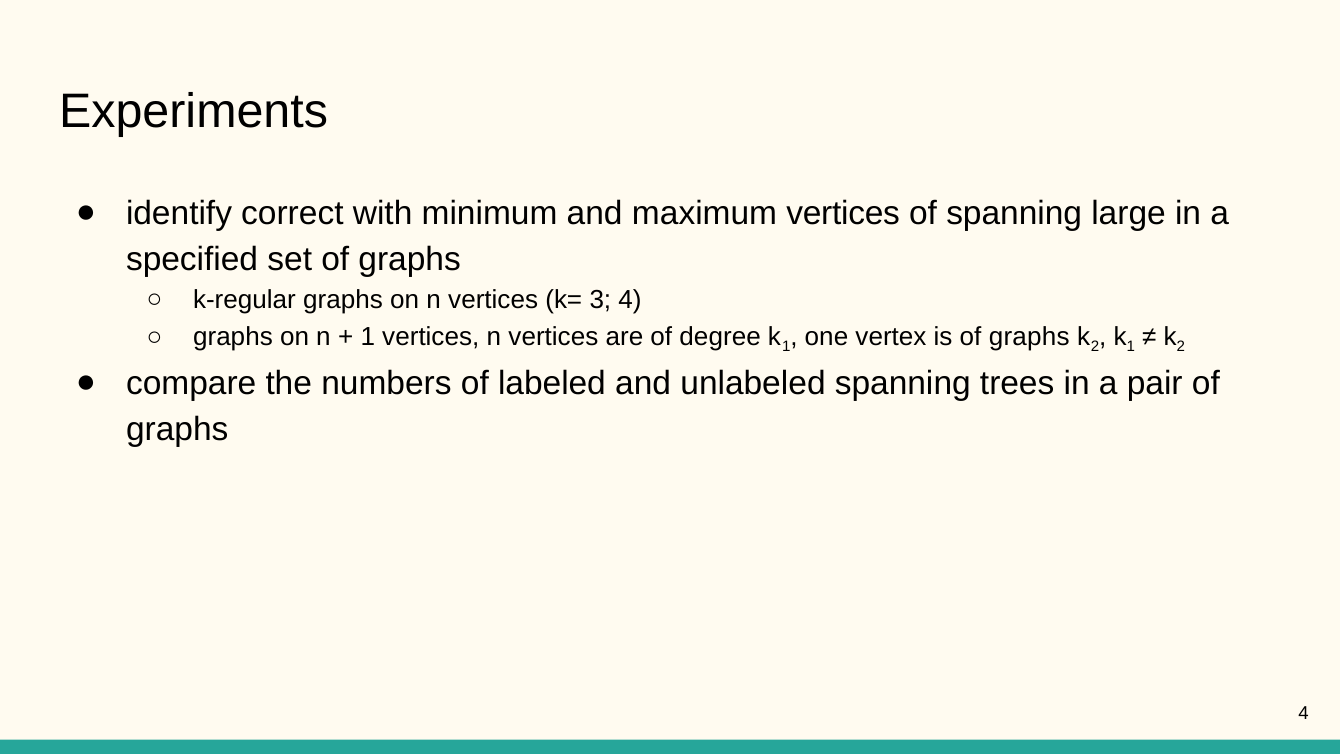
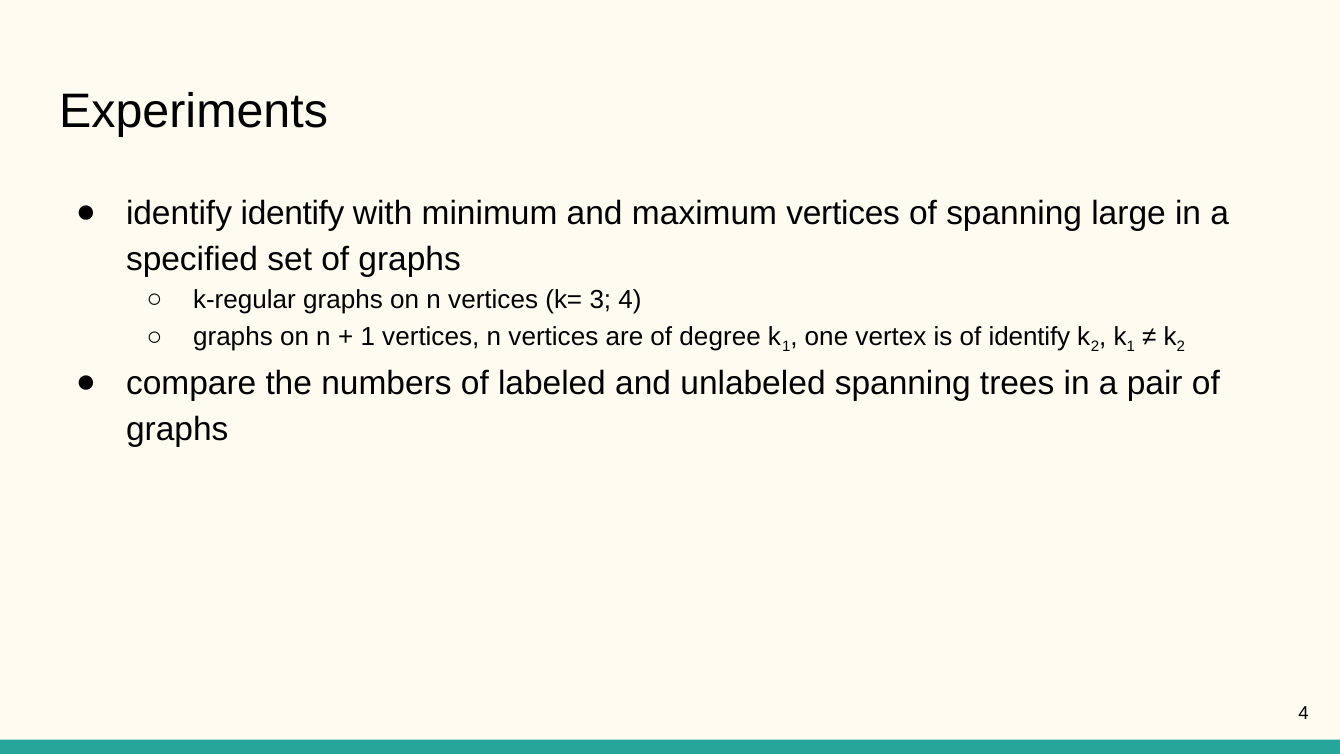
identify correct: correct -> identify (293, 214)
is of graphs: graphs -> identify (1029, 336)
